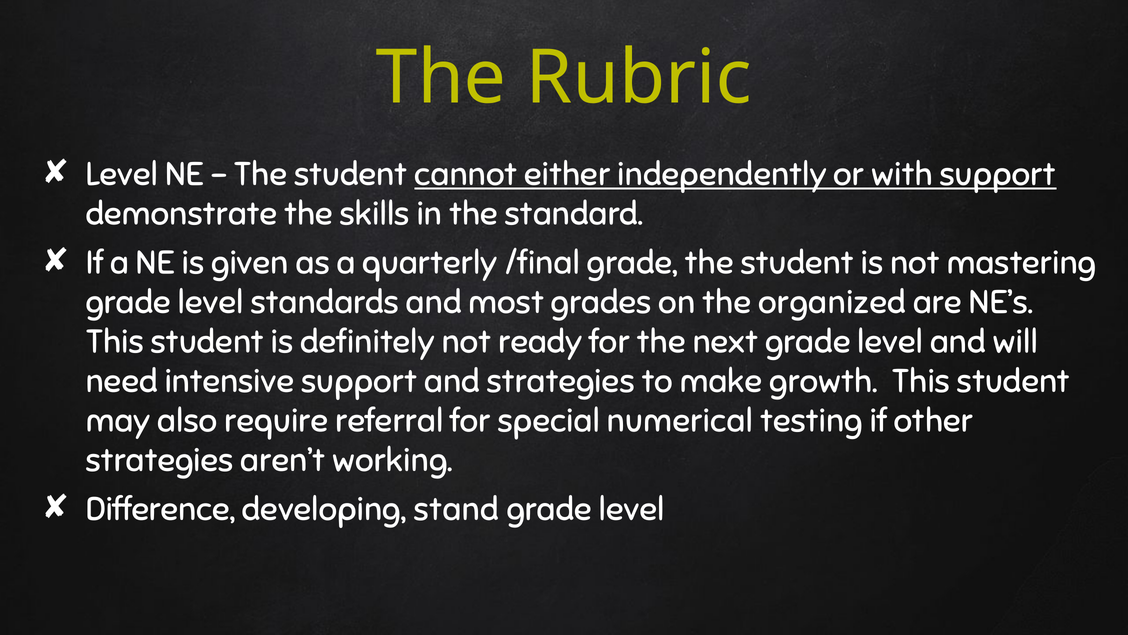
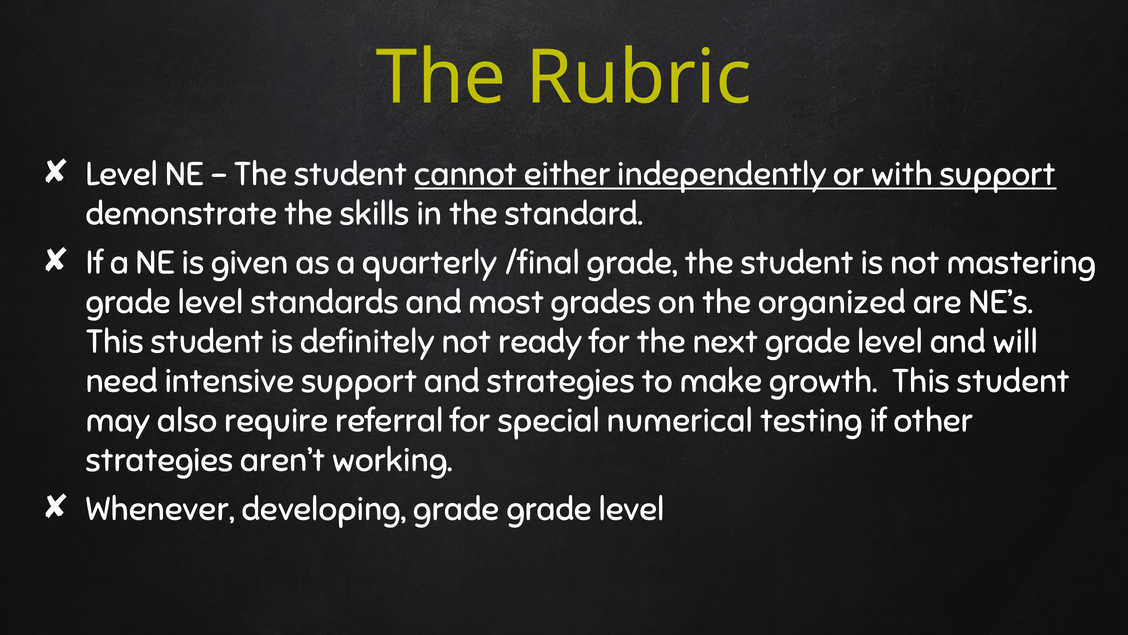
Difference: Difference -> Whenever (160, 509)
developing stand: stand -> grade (456, 509)
